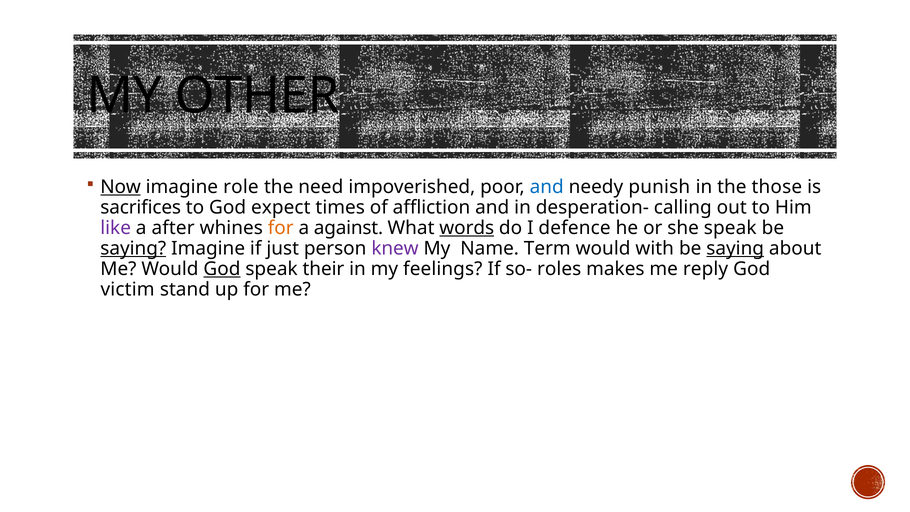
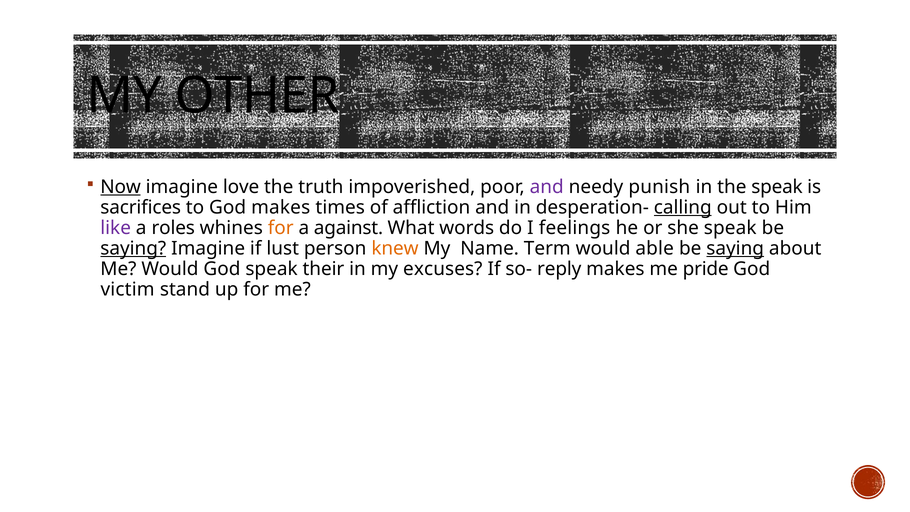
role: role -> love (241, 187)
need: need -> truth (321, 187)
and colour: blue -> purple (547, 187)
the those: those -> speak (777, 187)
God expect: expect -> makes (281, 207)
calling underline: none -> present (683, 207)
after: after -> roles (173, 228)
words underline: present -> none (467, 228)
defence: defence -> feelings (575, 228)
just: just -> lust (283, 248)
knew colour: purple -> orange (395, 248)
with: with -> able (655, 248)
God underline: present -> none (222, 269)
feelings: feelings -> excuses (443, 269)
roles: roles -> reply (559, 269)
reply: reply -> pride (706, 269)
